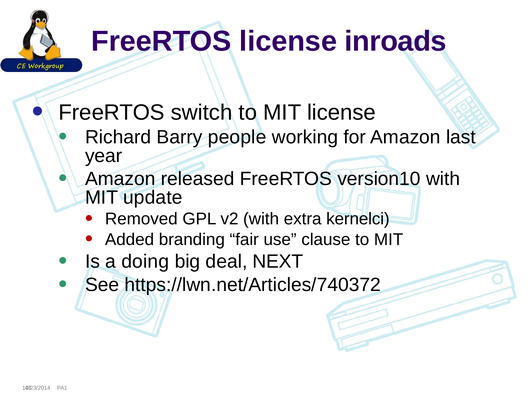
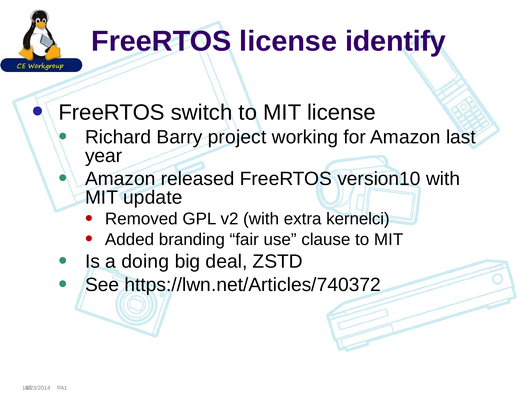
inroads: inroads -> identify (396, 41)
people: people -> project (237, 137)
NEXT: NEXT -> ZSTD (278, 262)
